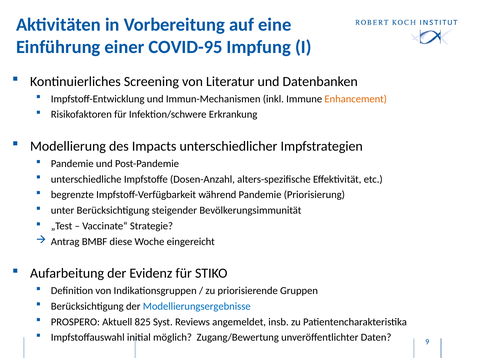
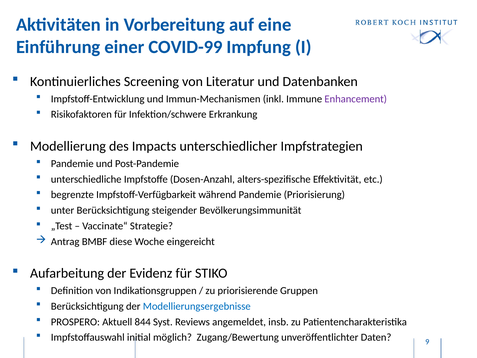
COVID-95: COVID-95 -> COVID-99 (185, 47)
Enhancement colour: orange -> purple (356, 99)
825: 825 -> 844 (143, 322)
